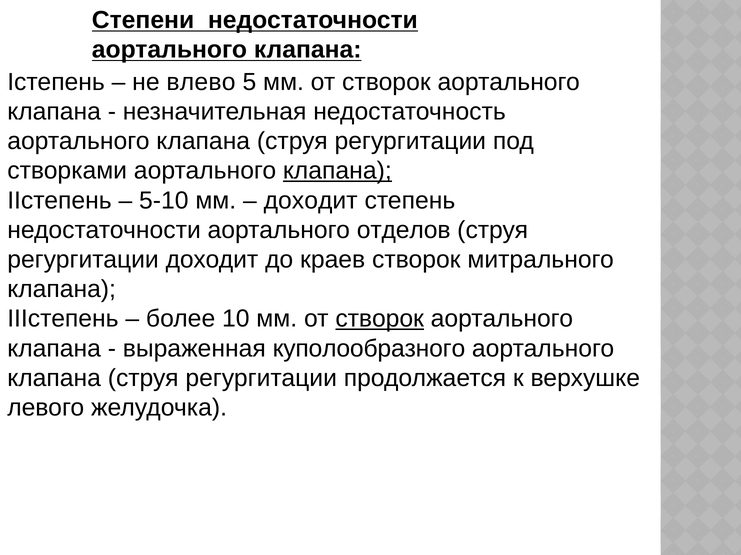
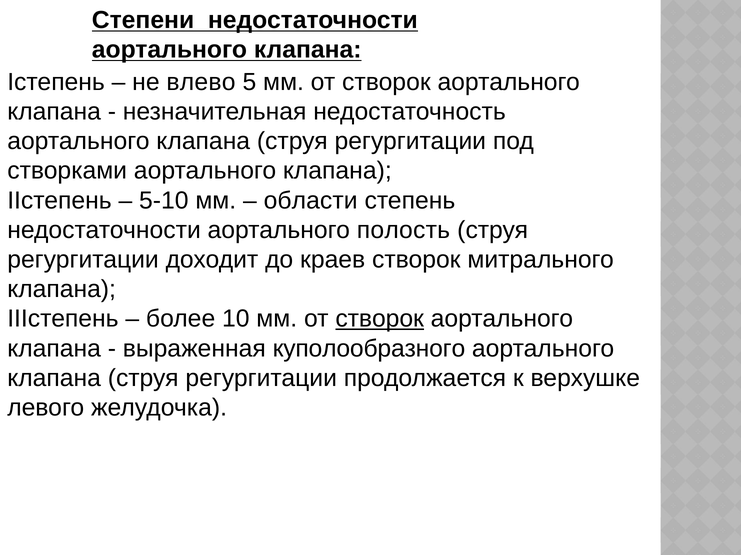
клапана underline: present -> none (337, 171)
доходит: доходит -> области (311, 201)
отделов: отделов -> полость (403, 230)
